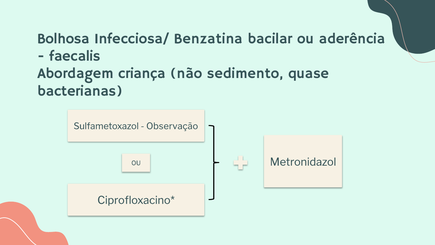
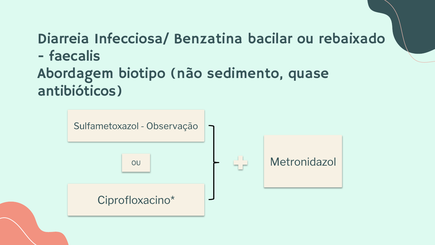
Bolhosa: Bolhosa -> Diarreia (63, 39)
aderência: aderência -> rebaixado (352, 39)
criança: criança -> biotipo (142, 73)
bacterianas: bacterianas -> antibióticos (80, 91)
